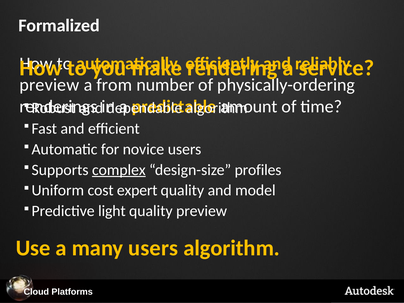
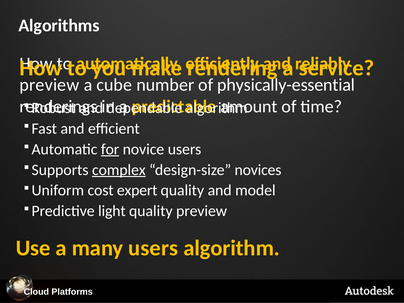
Formalized: Formalized -> Algorithms (59, 26)
from: from -> cube (114, 85)
physically-ordering: physically-ordering -> physically-essential (286, 85)
for underline: none -> present (110, 149)
profiles: profiles -> novices (258, 170)
